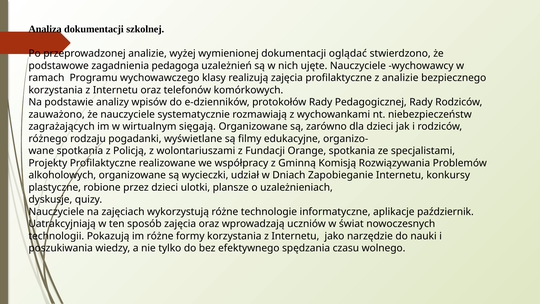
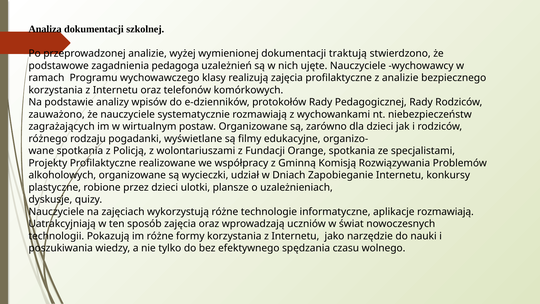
oglądać: oglądać -> traktują (348, 54)
sięgają: sięgają -> postaw (198, 126)
aplikacje październik: październik -> rozmawiają (445, 212)
